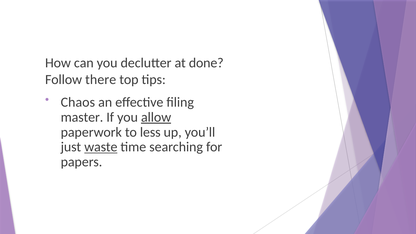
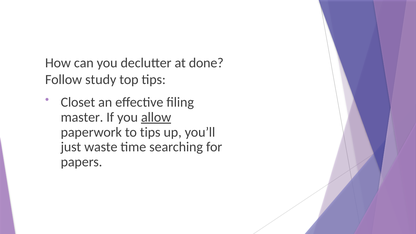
there: there -> study (101, 79)
Chaos: Chaos -> Closet (78, 102)
to less: less -> tips (150, 132)
waste underline: present -> none (101, 147)
